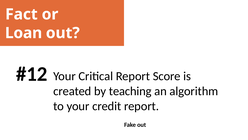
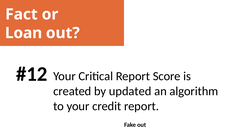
teaching: teaching -> updated (130, 91)
